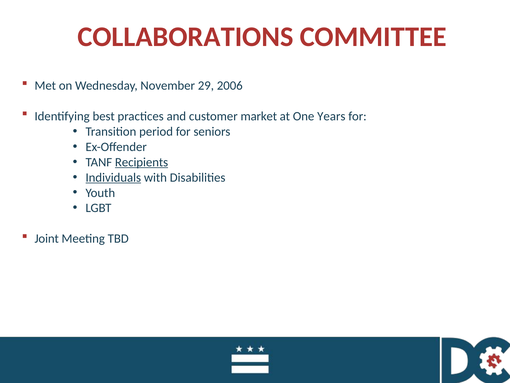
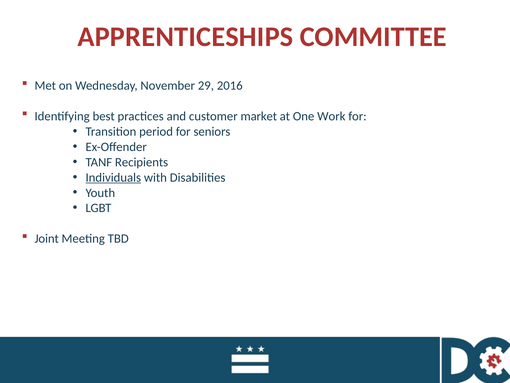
COLLABORATIONS: COLLABORATIONS -> APPRENTICESHIPS (185, 37)
2006: 2006 -> 2016 (230, 85)
Years: Years -> Work (331, 116)
Recipients underline: present -> none (142, 162)
